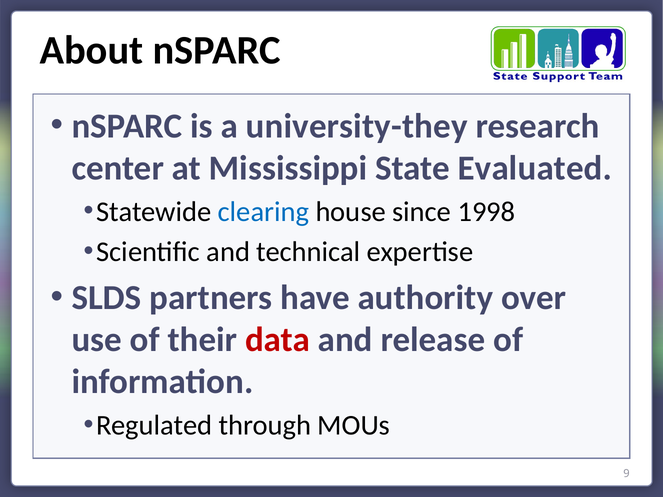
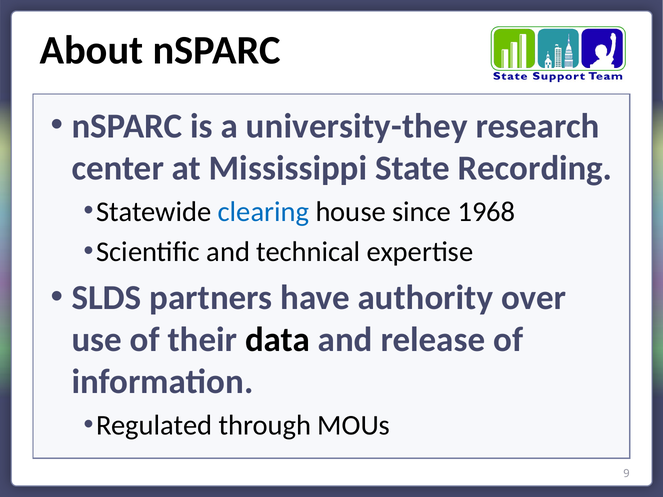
Evaluated: Evaluated -> Recording (535, 168)
1998: 1998 -> 1968 (486, 212)
data colour: red -> black (278, 340)
